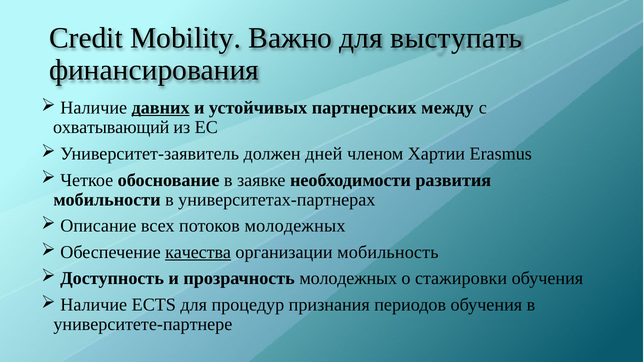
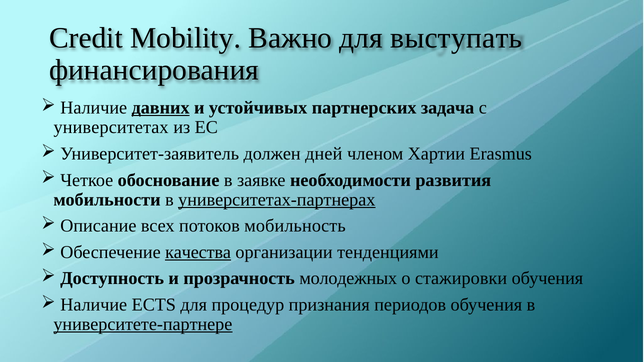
между: между -> задача (448, 108)
охватывающий: охватывающий -> университетах (111, 128)
университетах-партнерах underline: none -> present (277, 200)
потоков молодежных: молодежных -> мобильность (295, 226)
мобильность: мобильность -> тенденциями (388, 252)
университете-партнере underline: none -> present (143, 325)
